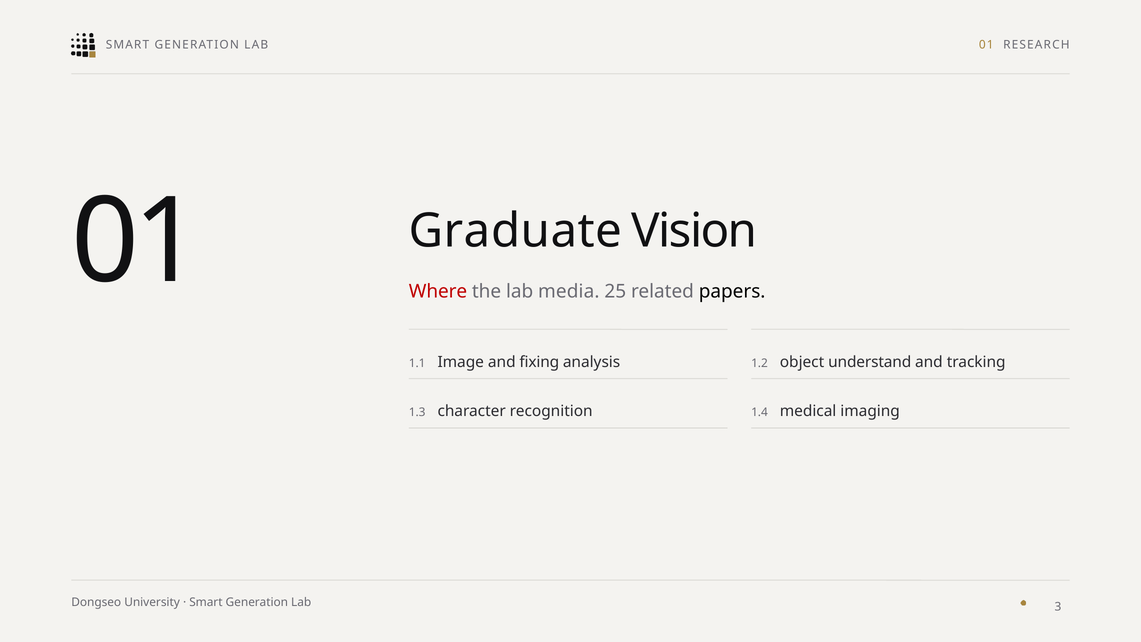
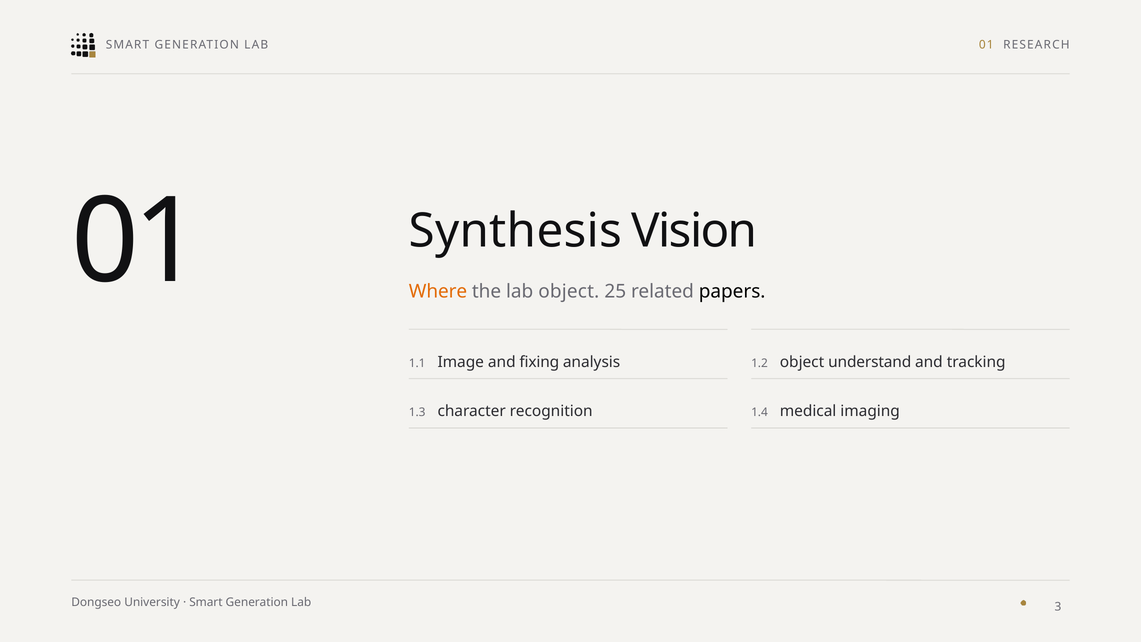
Graduate: Graduate -> Synthesis (515, 231)
Where colour: red -> orange (438, 292)
lab media: media -> object (569, 292)
